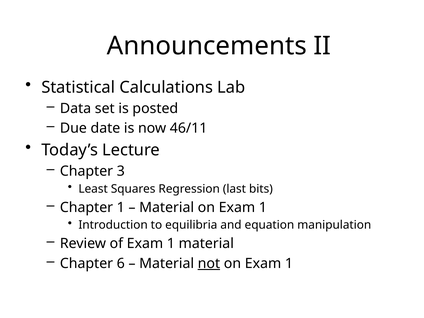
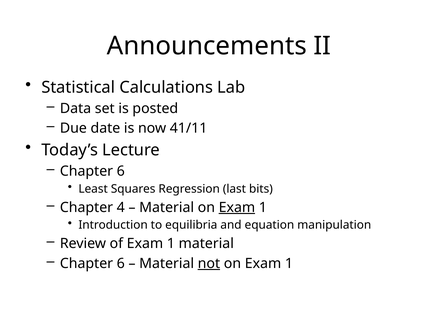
46/11: 46/11 -> 41/11 (189, 128)
3: 3 -> 6 (121, 171)
Chapter 1: 1 -> 4 (121, 207)
Exam underline: none -> present (237, 207)
